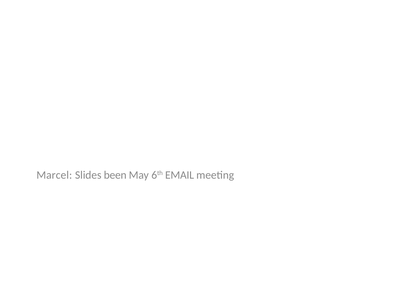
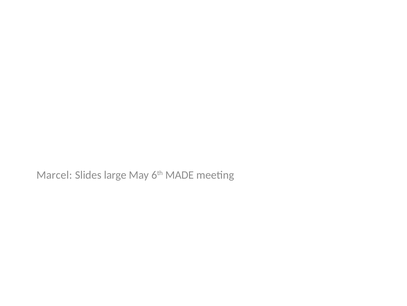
been: been -> large (115, 175)
EMAIL: EMAIL -> MADE (180, 175)
